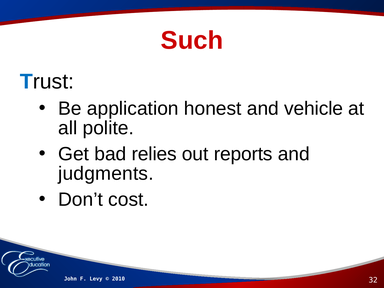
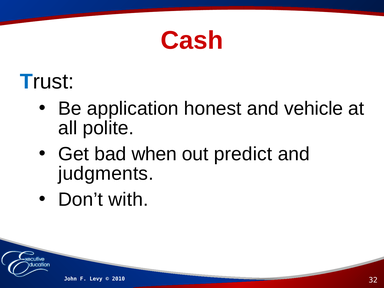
Such: Such -> Cash (192, 41)
relies: relies -> when (154, 154)
reports: reports -> predict (243, 154)
cost: cost -> with (128, 200)
